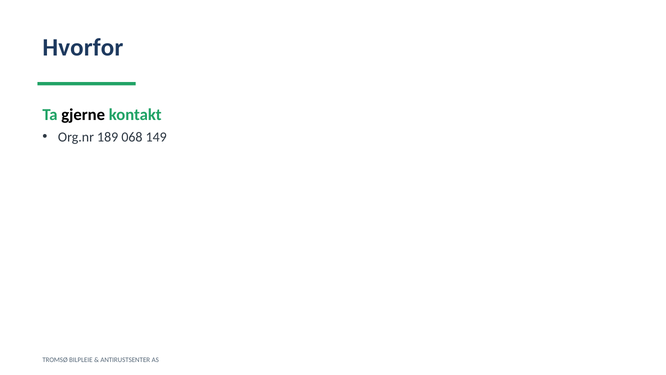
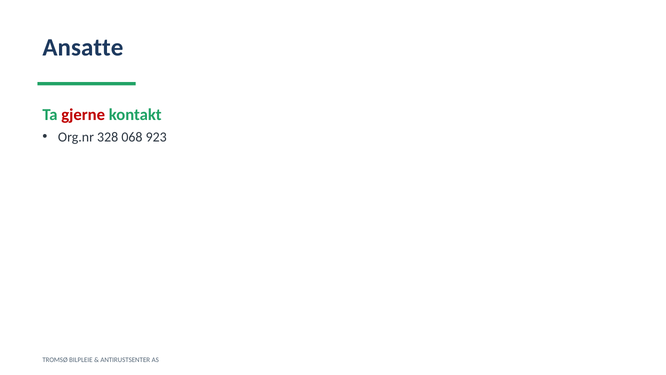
Hvorfor: Hvorfor -> Ansatte (83, 48)
gjerne colour: black -> red (83, 115)
189: 189 -> 328 (108, 137)
149: 149 -> 923 (156, 137)
